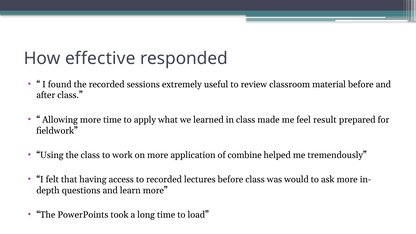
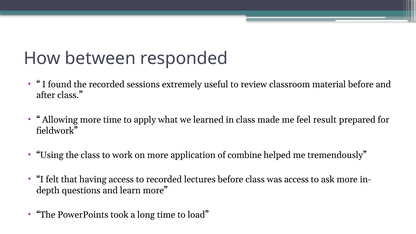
effective: effective -> between (100, 58)
was would: would -> access (297, 180)
